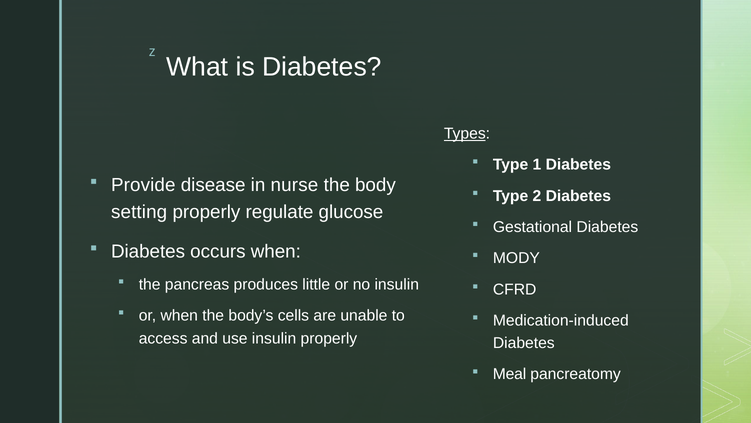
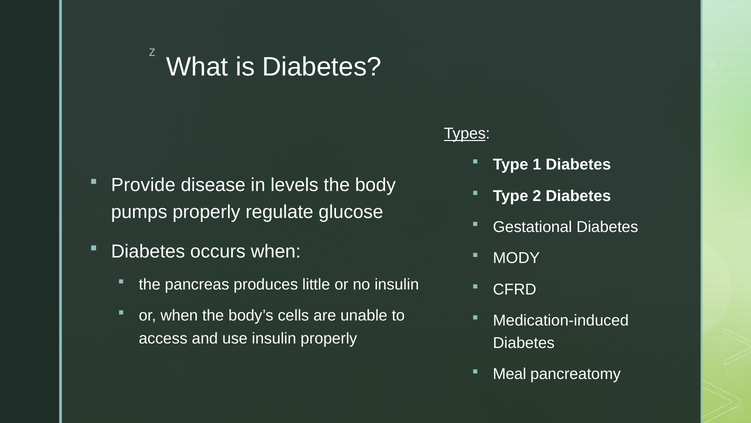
nurse: nurse -> levels (295, 185)
setting: setting -> pumps (139, 212)
